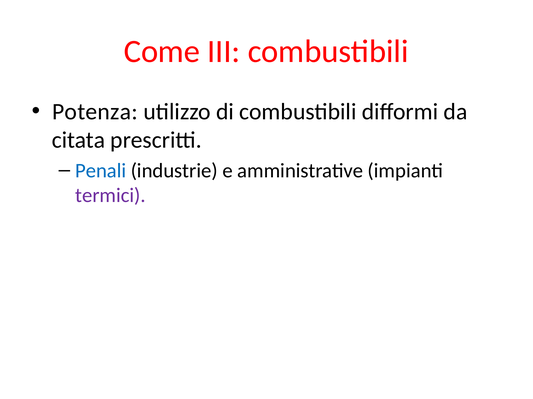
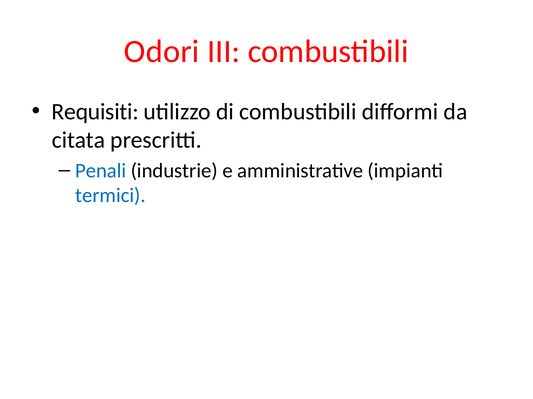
Come: Come -> Odori (162, 52)
Potenza: Potenza -> Requisiti (95, 112)
termici colour: purple -> blue (111, 196)
